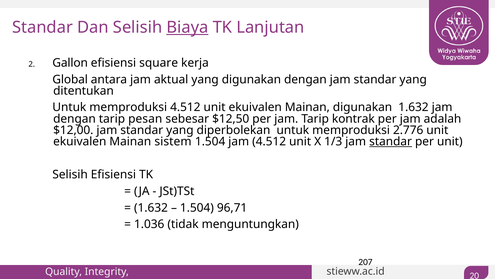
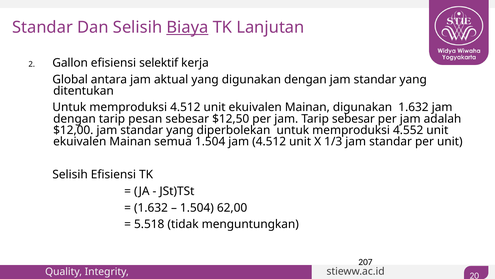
square: square -> selektif (159, 63)
Tarip kontrak: kontrak -> sebesar (353, 119)
2.776: 2.776 -> 4.552 (408, 130)
sistem: sistem -> semua (173, 141)
standar underline: present -> none (391, 141)
96,71: 96,71 -> 62,00 (232, 207)
1.036: 1.036 -> 5.518 (149, 224)
